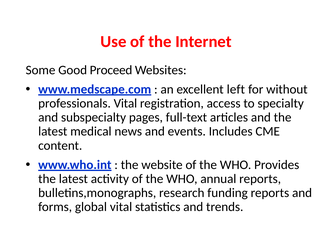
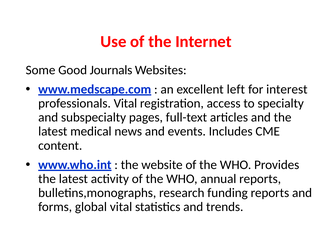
Proceed: Proceed -> Journals (111, 70)
without: without -> interest (287, 89)
